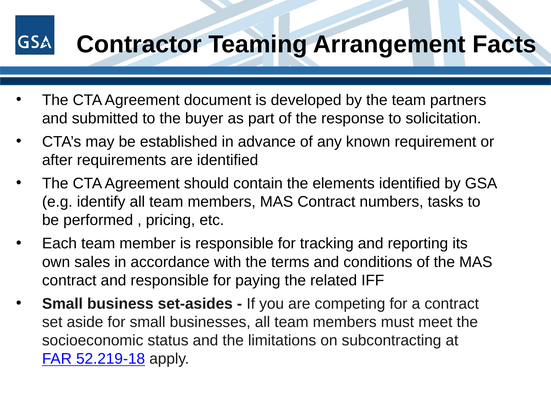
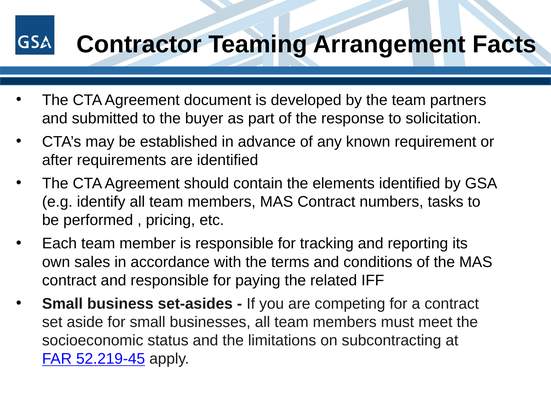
52.219-18: 52.219-18 -> 52.219-45 (111, 358)
